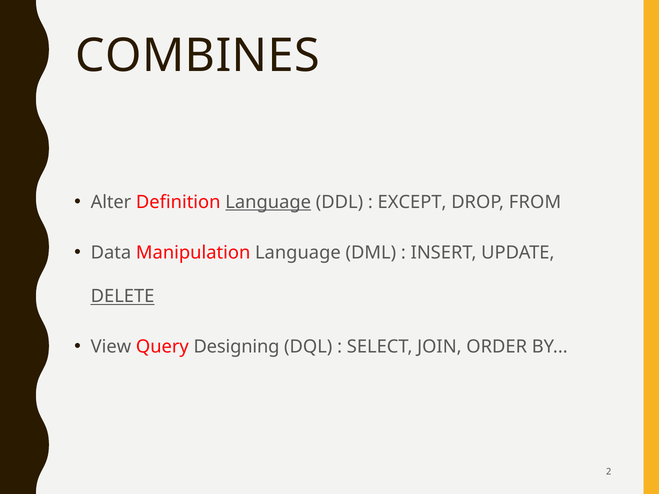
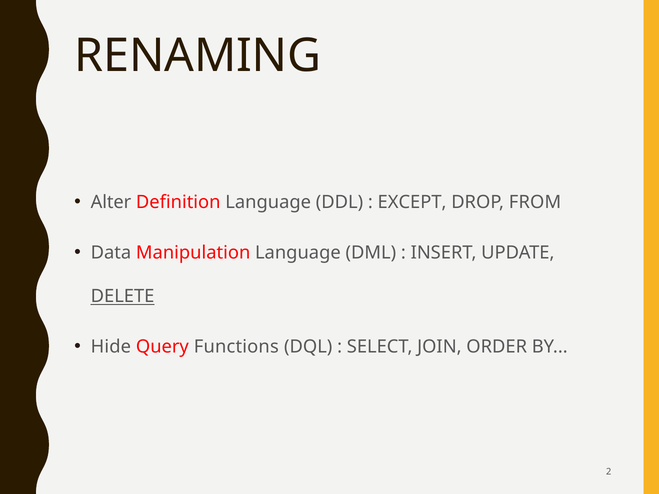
COMBINES: COMBINES -> RENAMING (198, 56)
Language underline: present -> none (268, 202)
View: View -> Hide (111, 347)
Designing: Designing -> Functions (236, 347)
